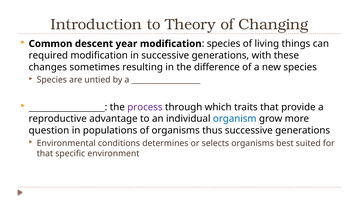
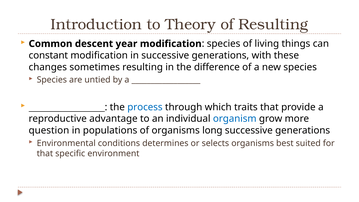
of Changing: Changing -> Resulting (273, 24)
required: required -> constant (48, 55)
process colour: purple -> blue (145, 107)
thus: thus -> long (212, 130)
